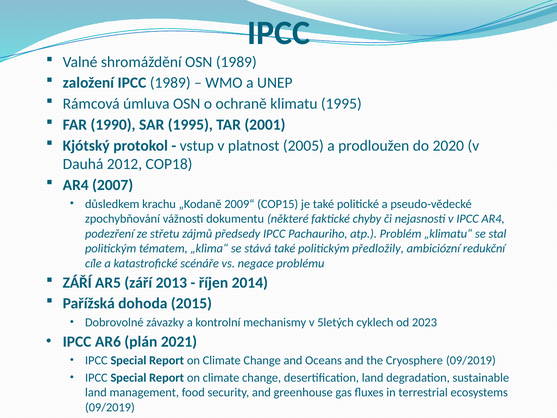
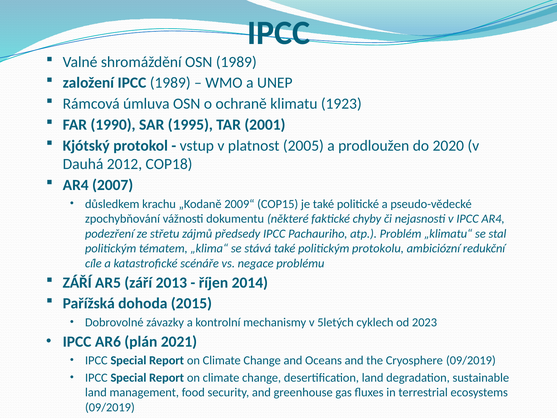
klimatu 1995: 1995 -> 1923 (341, 104)
předložily: předložily -> protokolu (378, 248)
